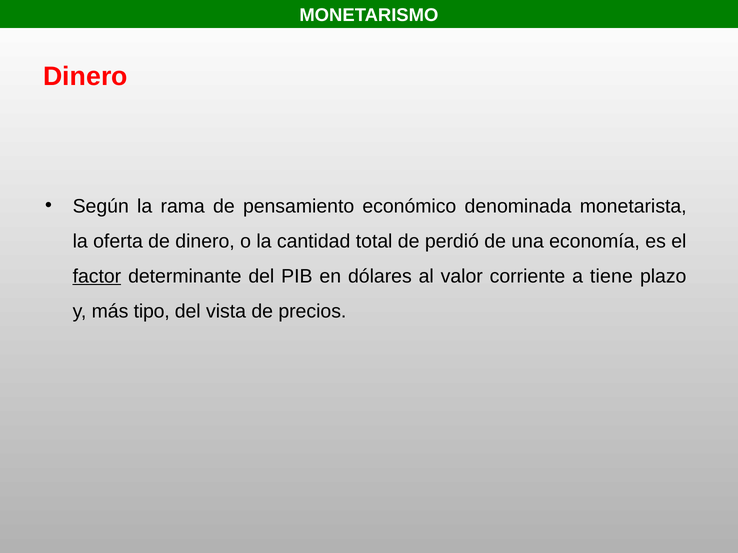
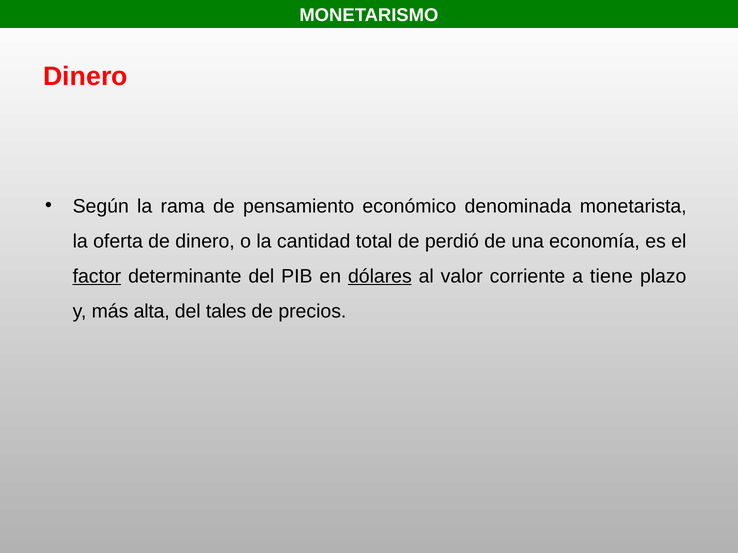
dólares underline: none -> present (380, 276)
tipo: tipo -> alta (152, 311)
vista: vista -> tales (226, 311)
